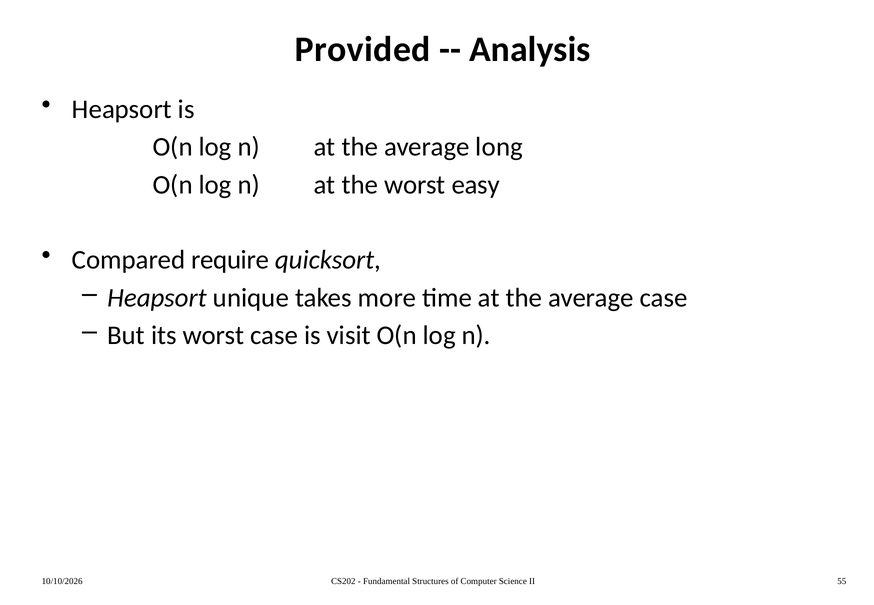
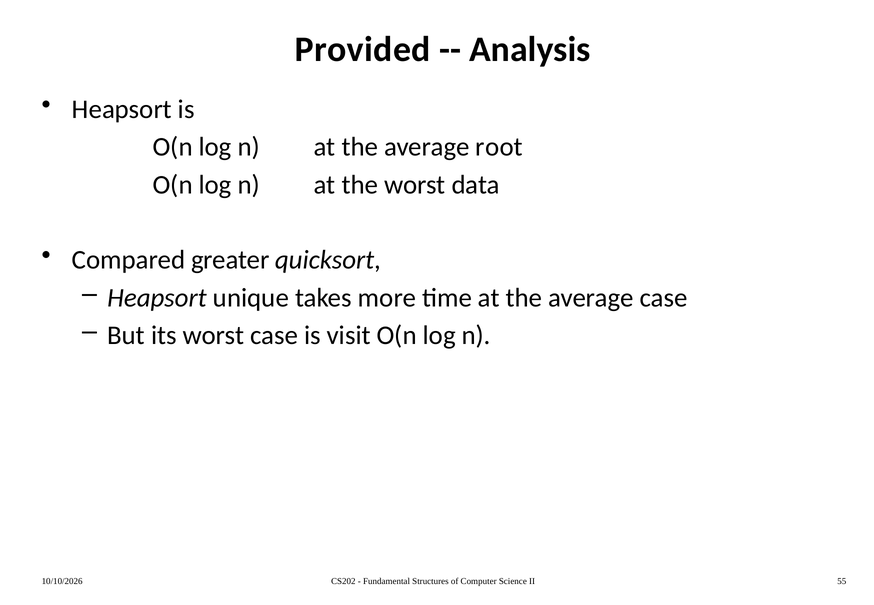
long: long -> root (499, 147)
easy: easy -> data (476, 185)
require: require -> greater (230, 260)
